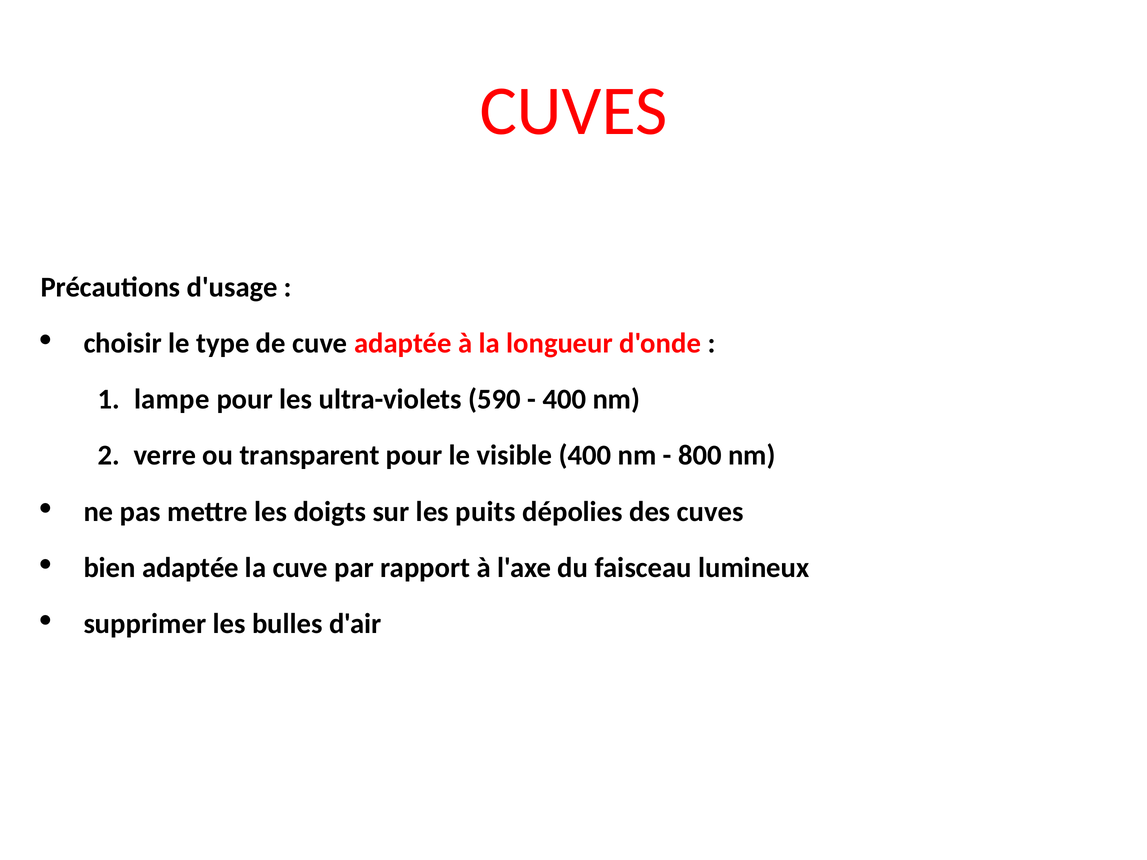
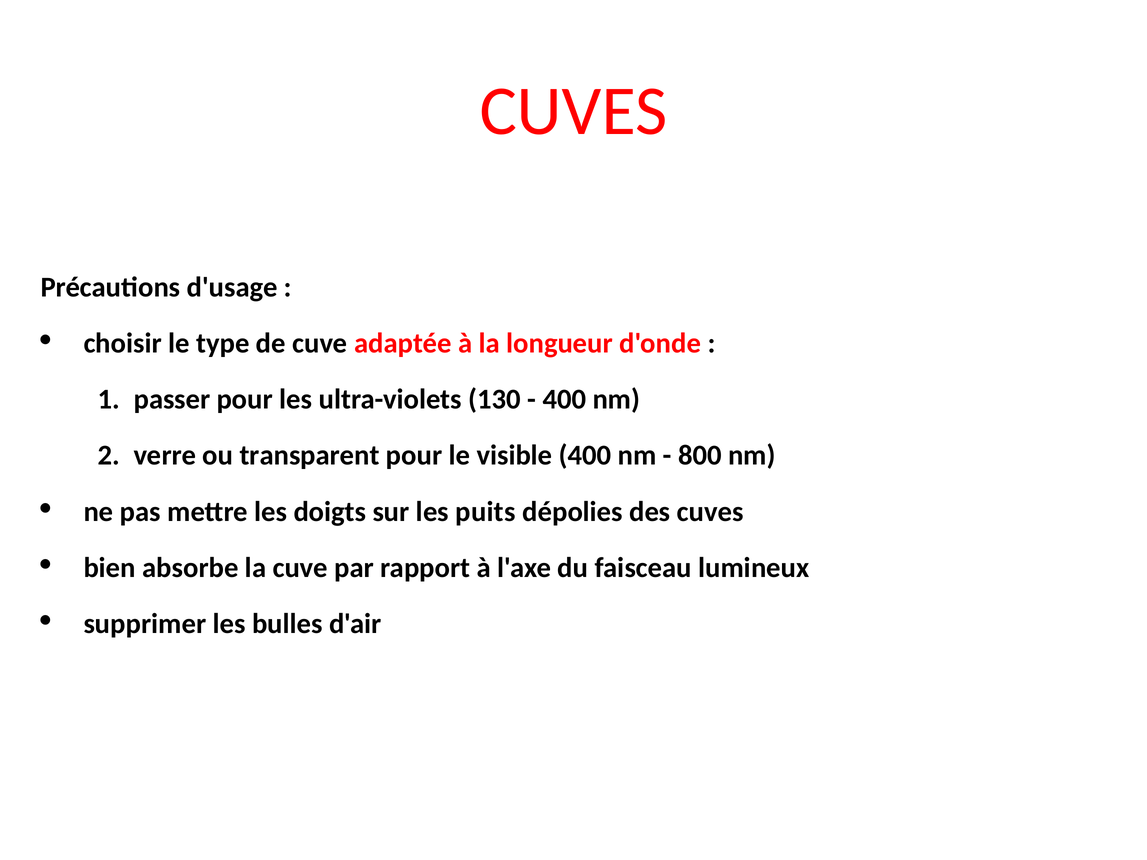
lampe: lampe -> passer (172, 399)
590: 590 -> 130 (495, 399)
bien adaptée: adaptée -> absorbe (190, 568)
